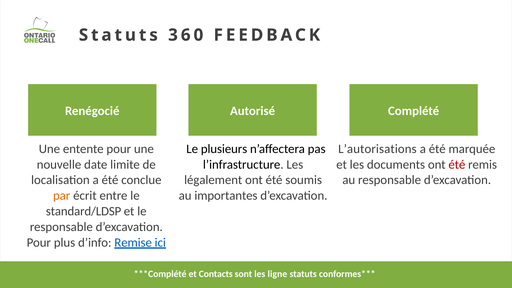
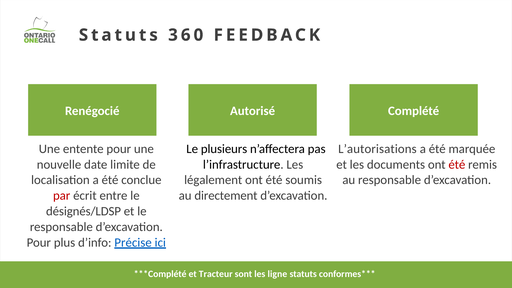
par colour: orange -> red (62, 196)
importantes: importantes -> directement (226, 196)
standard/LDSP: standard/LDSP -> désignés/LDSP (84, 211)
Remise: Remise -> Précise (133, 243)
Contacts: Contacts -> Tracteur (216, 274)
